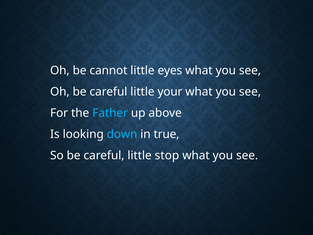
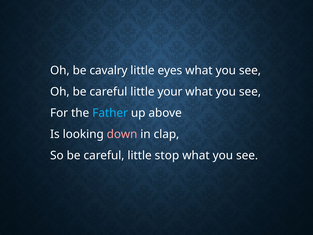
cannot: cannot -> cavalry (109, 70)
down colour: light blue -> pink (122, 134)
true: true -> clap (166, 134)
